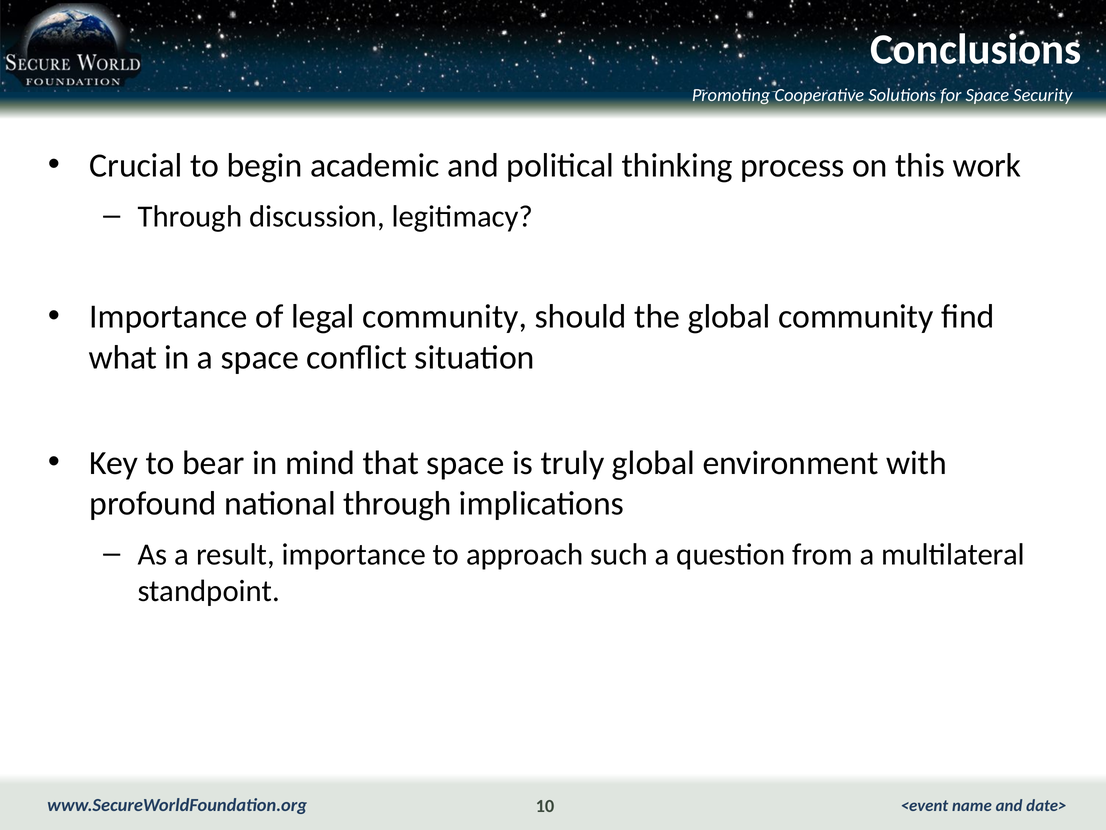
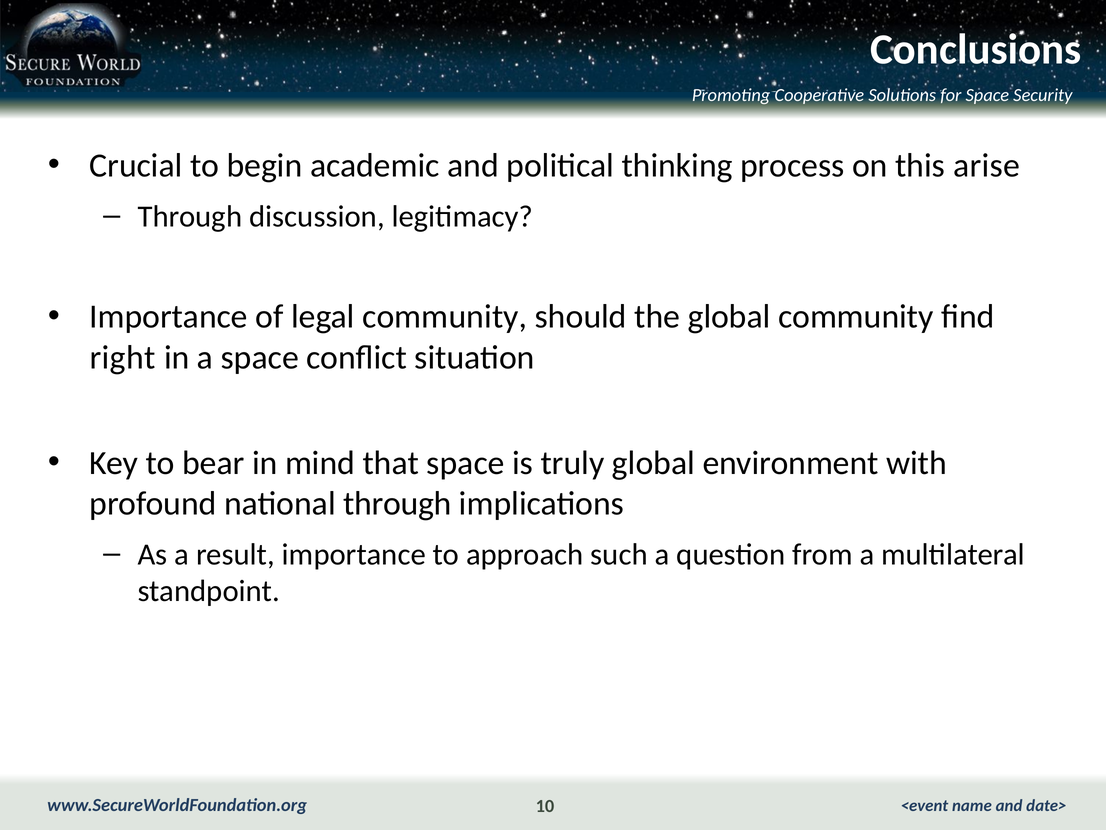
work: work -> arise (987, 165)
what: what -> right (123, 357)
